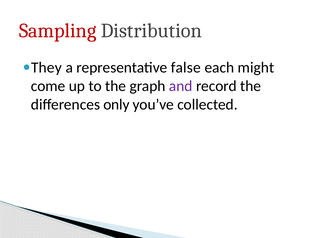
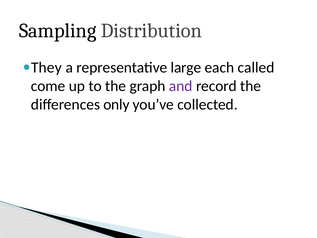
Sampling colour: red -> black (58, 31)
false: false -> large (186, 67)
might: might -> called (256, 67)
